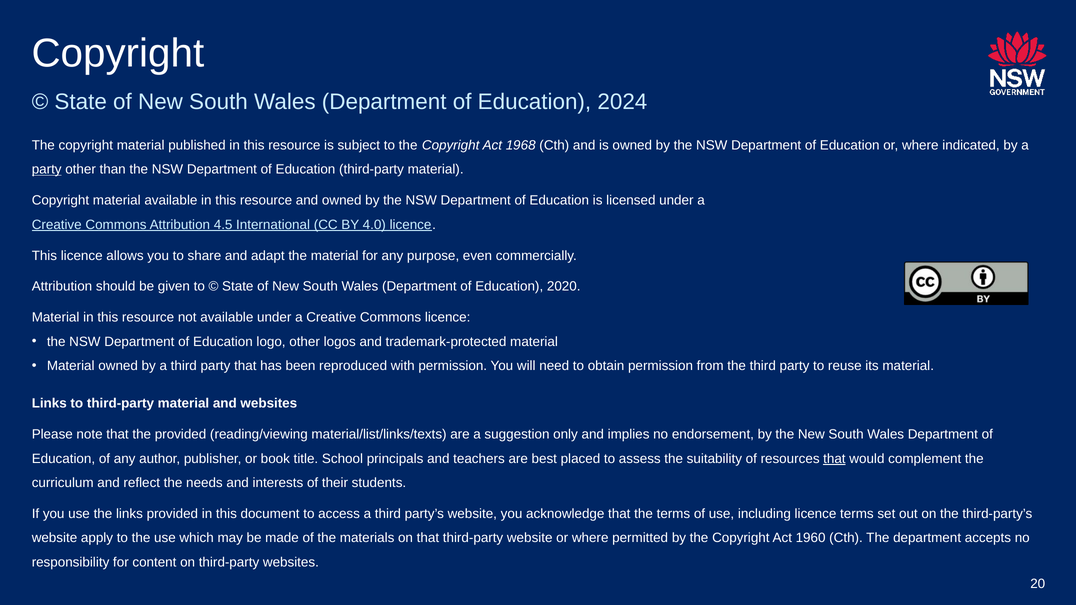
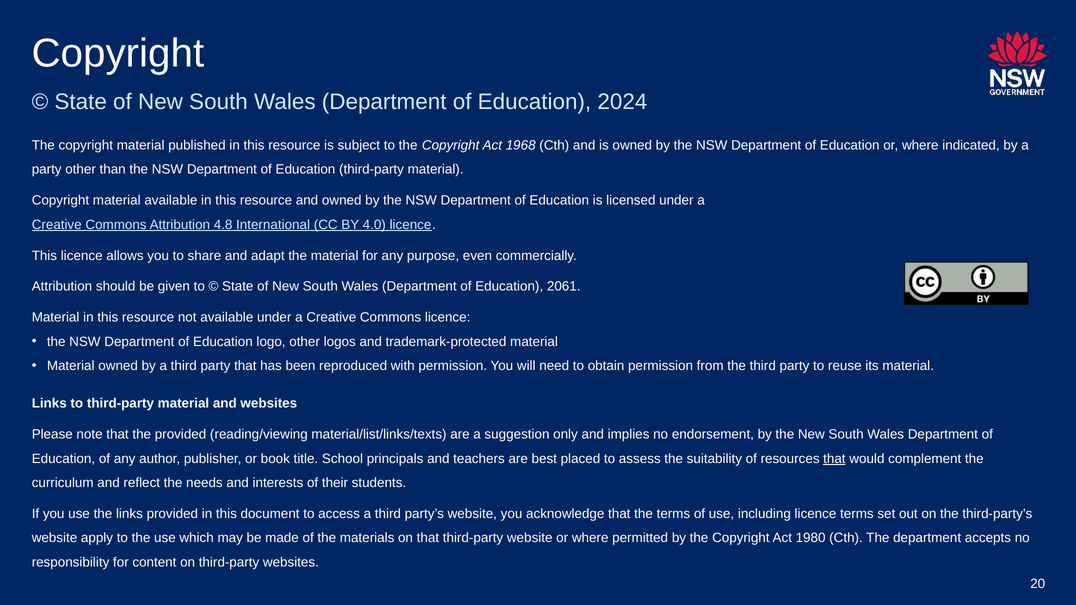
party underline: present -> none (47, 170)
4.5: 4.5 -> 4.8 (223, 225)
2020: 2020 -> 2061 (564, 287)
1960: 1960 -> 1980 (811, 538)
